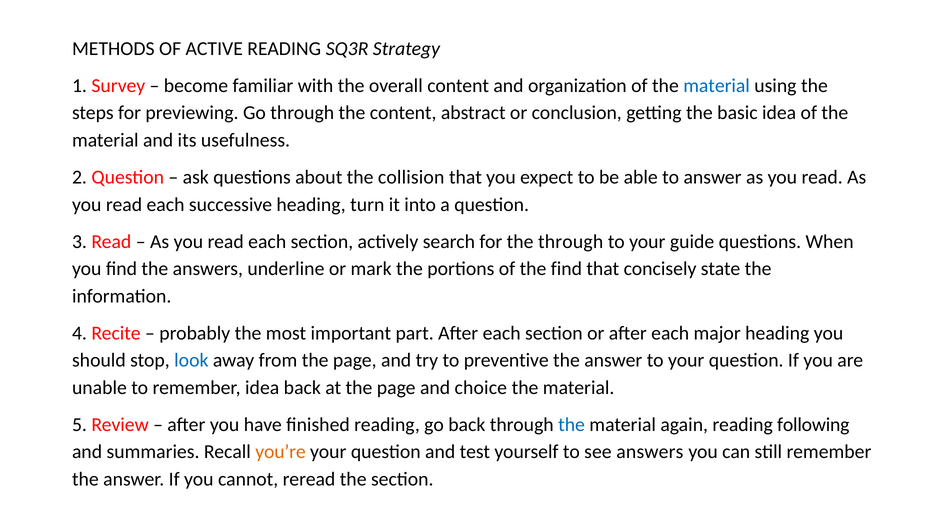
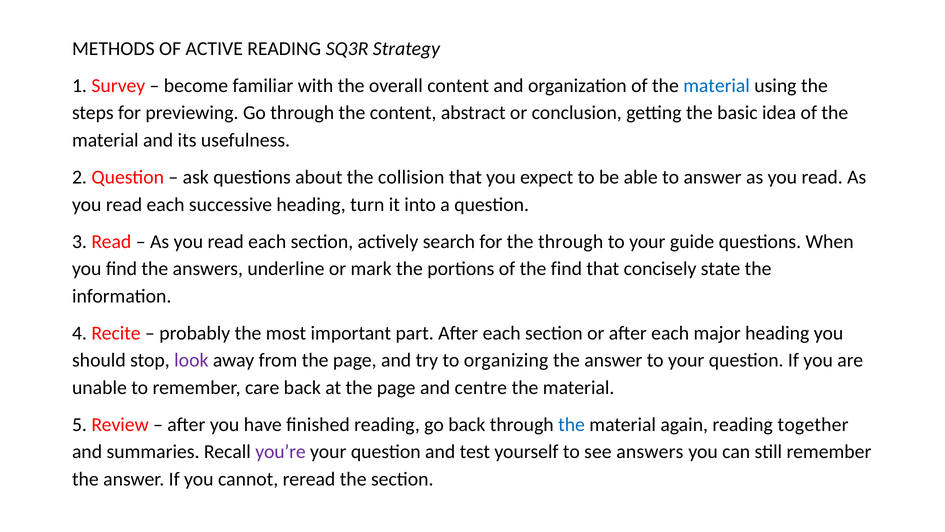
look colour: blue -> purple (191, 360)
preventive: preventive -> organizing (506, 360)
remember idea: idea -> care (262, 387)
choice: choice -> centre (481, 387)
following: following -> together (813, 424)
you’re colour: orange -> purple (280, 452)
